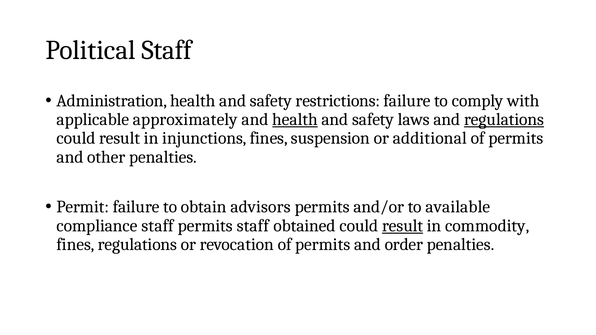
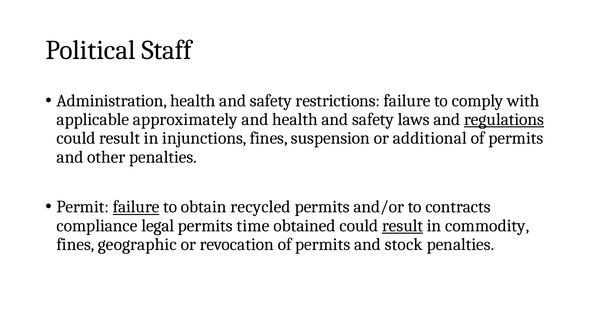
health underline: present -> none (295, 120)
failure underline: none -> present (136, 207)
advisors: advisors -> recycled (261, 207)
available: available -> contracts (458, 207)
compliance staff: staff -> legal (158, 226)
permits staff: staff -> time (253, 226)
fines regulations: regulations -> geographic (137, 245)
order: order -> stock (404, 245)
